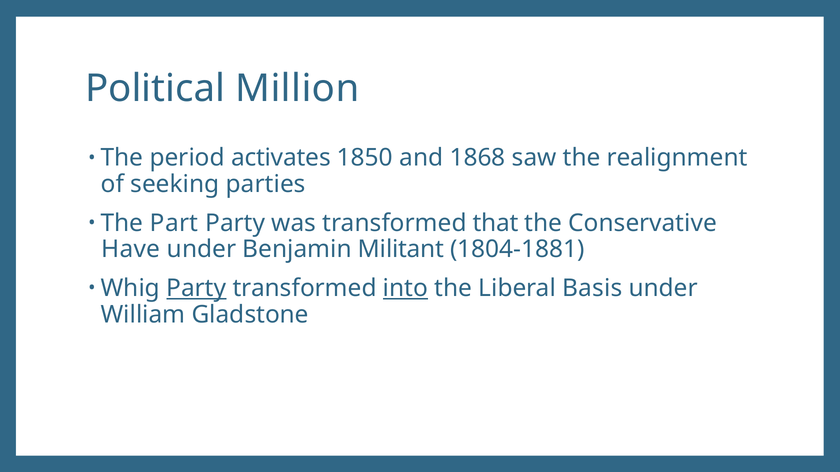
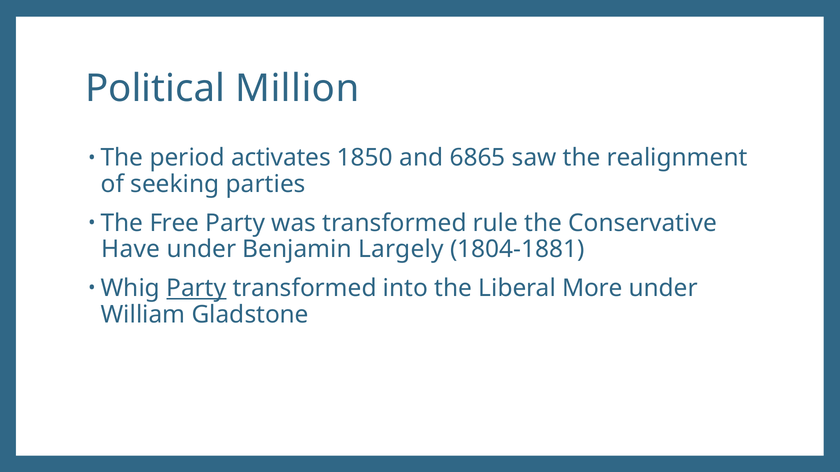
1868: 1868 -> 6865 (478, 158)
Part: Part -> Free (174, 223)
that: that -> rule (495, 223)
Militant: Militant -> Largely (401, 250)
into underline: present -> none (406, 288)
Basis: Basis -> More (592, 288)
